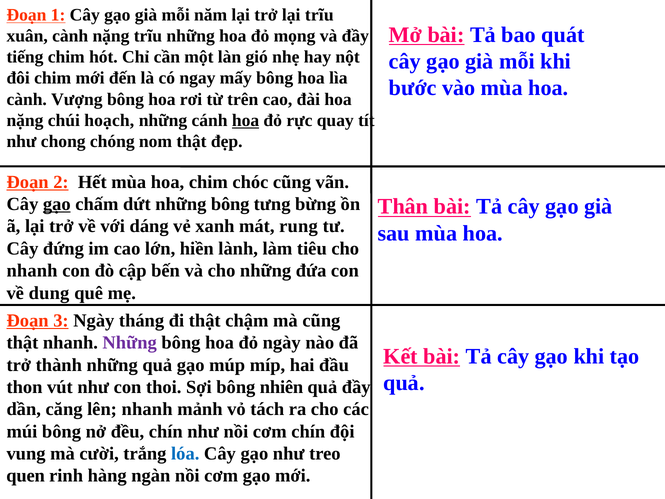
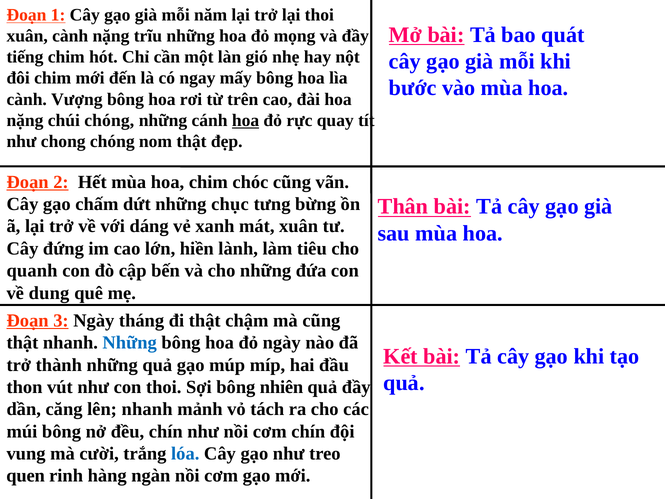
lại trĩu: trĩu -> thoi (319, 15)
chúi hoạch: hoạch -> chóng (109, 120)
gạo underline: present -> none (57, 204)
dứt những bông: bông -> chục (230, 204)
mát rung: rung -> xuân (299, 226)
nhanh: nhanh -> quanh (32, 271)
Những colour: purple -> blue (130, 343)
